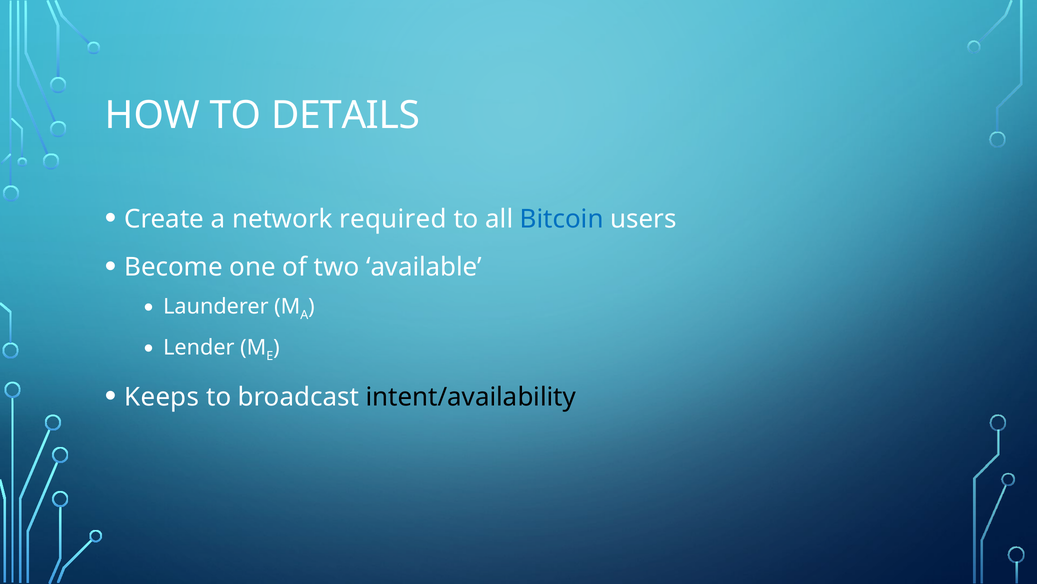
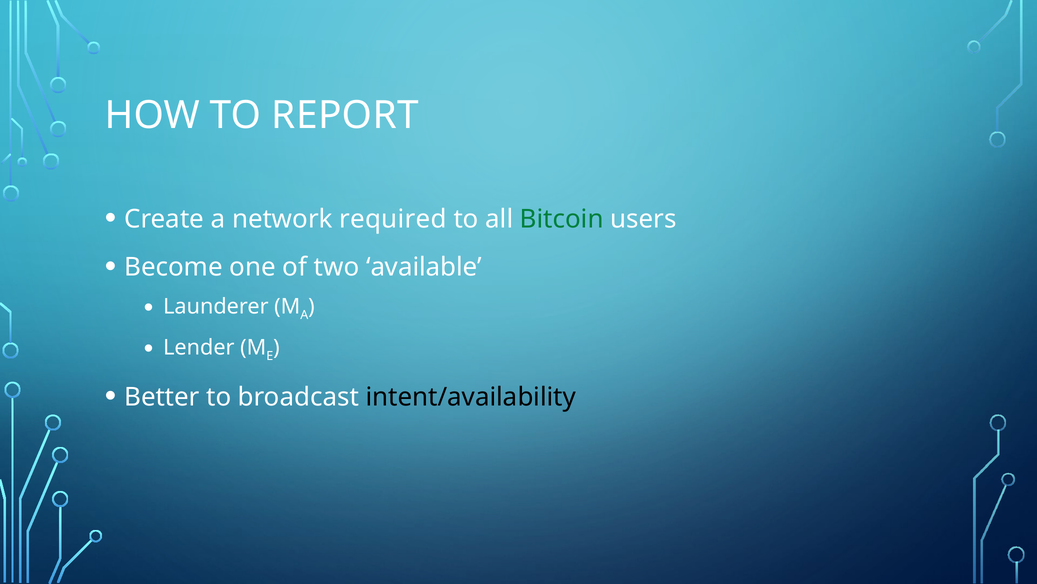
DETAILS: DETAILS -> REPORT (345, 115)
Bitcoin colour: blue -> green (562, 219)
Keeps: Keeps -> Better (162, 397)
